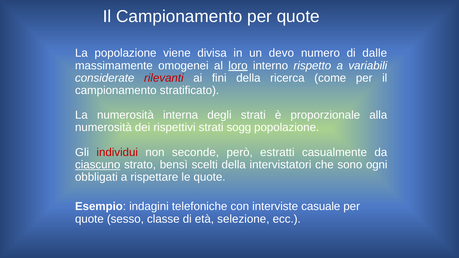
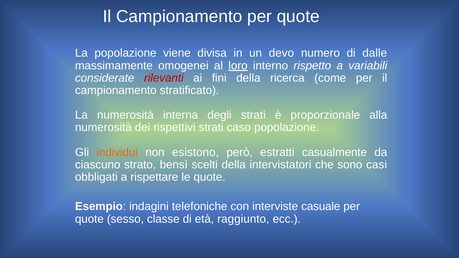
sogg: sogg -> caso (239, 128)
individui colour: red -> orange (117, 152)
seconde: seconde -> esistono (195, 152)
ciascuno underline: present -> none (98, 165)
ogni: ogni -> casi (377, 165)
selezione: selezione -> raggiunto (243, 219)
